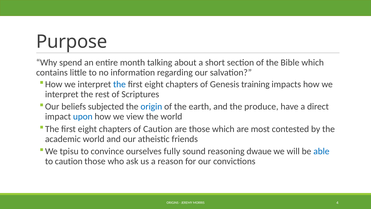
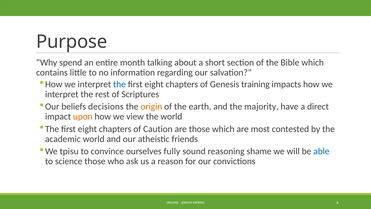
subjected: subjected -> decisions (106, 106)
origin colour: blue -> orange (151, 106)
produce: produce -> majority (261, 106)
upon colour: blue -> orange (83, 116)
dwaue: dwaue -> shame (259, 151)
to caution: caution -> science (69, 161)
